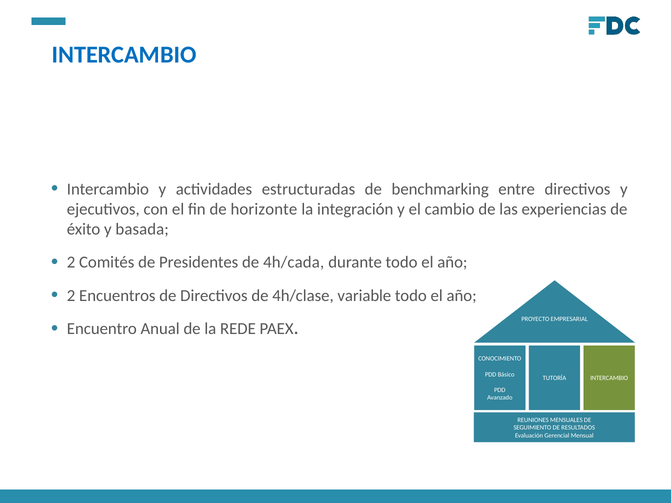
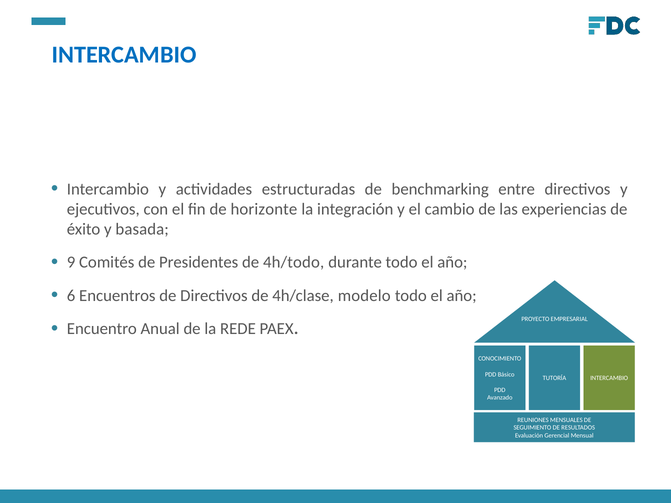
2: 2 -> 9 (71, 263)
4h/cada: 4h/cada -> 4h/todo (294, 263)
2: 2 -> 6 (71, 296)
variable: variable -> modelo (364, 296)
